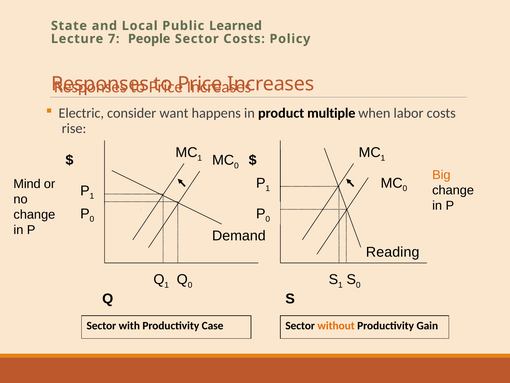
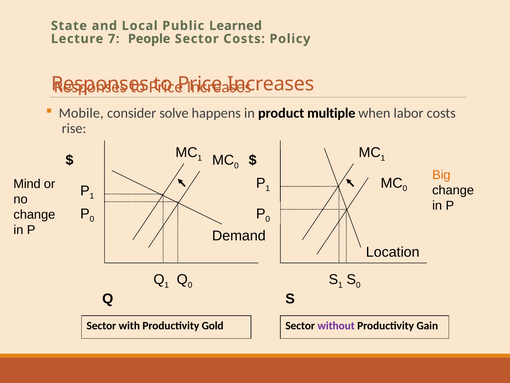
Electric: Electric -> Mobile (81, 113)
want: want -> solve (174, 113)
Reading: Reading -> Location (393, 252)
Case: Case -> Gold (213, 325)
without colour: orange -> purple (336, 325)
